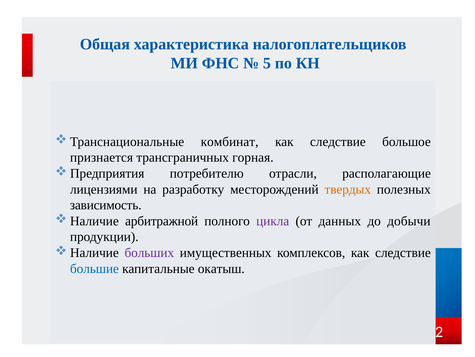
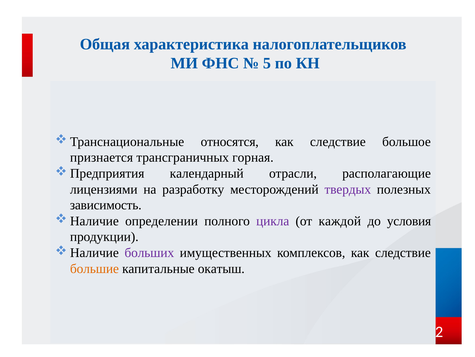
комбинат: комбинат -> относятся (230, 141)
потребителю: потребителю -> календарный (207, 173)
твердых colour: orange -> purple (348, 189)
арбитражной: арбитражной -> определении (162, 221)
данных: данных -> каждой (340, 221)
добычи: добычи -> условия (409, 221)
большие colour: blue -> orange (94, 268)
